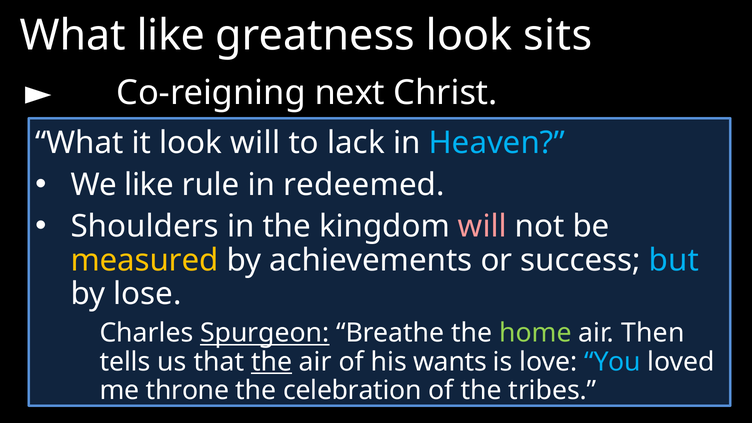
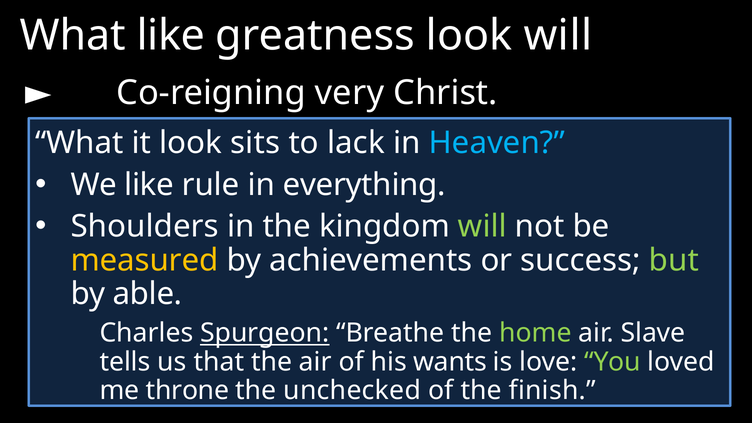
look sits: sits -> will (558, 36)
next: next -> very (349, 93)
look will: will -> sits (255, 143)
redeemed: redeemed -> everything (364, 185)
will colour: pink -> light green (482, 226)
but colour: light blue -> light green (674, 260)
lose: lose -> able (148, 294)
Then: Then -> Slave (653, 333)
the underline: present -> none (272, 362)
You colour: light blue -> light green (613, 362)
celebration: celebration -> unchecked (352, 391)
tribes: tribes -> finish (552, 391)
